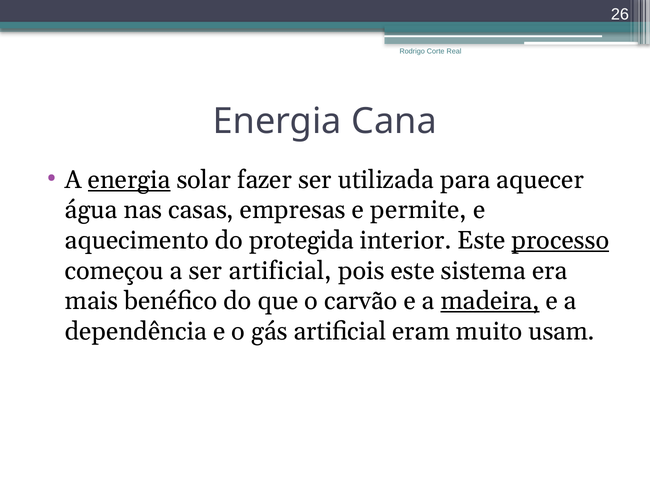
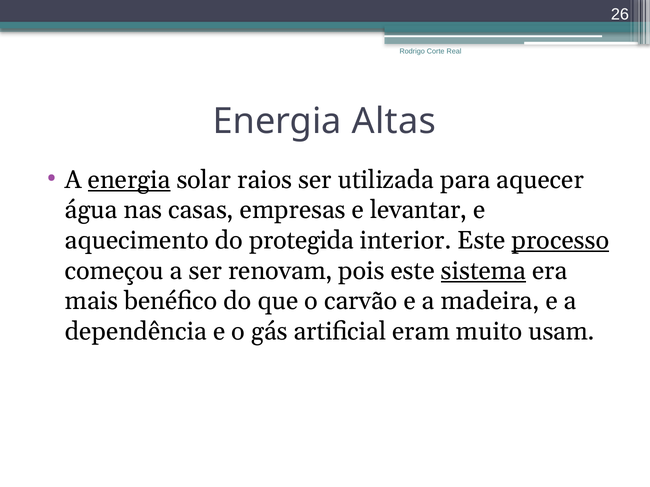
Cana: Cana -> Altas (394, 122)
fazer: fazer -> raios (265, 180)
permite: permite -> levantar (419, 210)
ser artificial: artificial -> renovam (280, 271)
sistema underline: none -> present (483, 271)
madeira underline: present -> none (490, 301)
